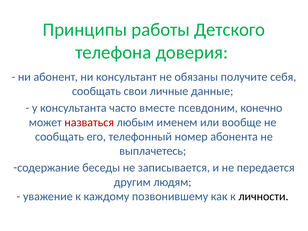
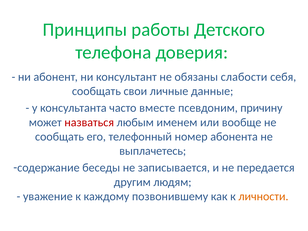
получите: получите -> слабости (244, 77)
конечно: конечно -> причину (261, 108)
личности colour: black -> orange (263, 196)
